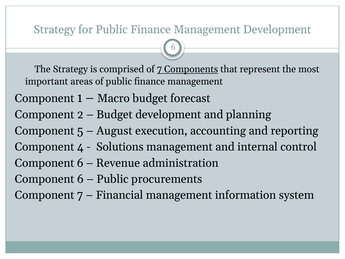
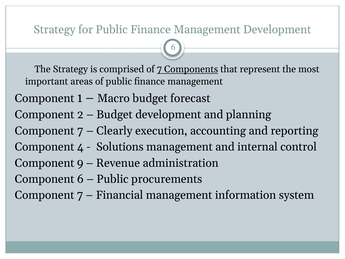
5: 5 -> 7 (80, 131)
August: August -> Clearly (114, 131)
6: 6 -> 9 (80, 163)
